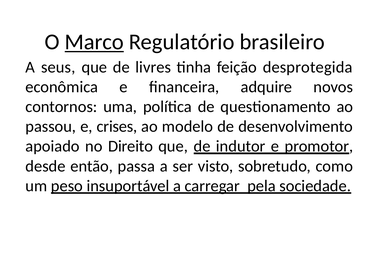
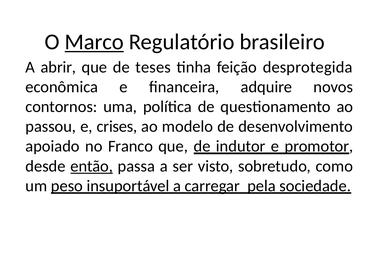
seus: seus -> abrir (58, 67)
livres: livres -> teses (153, 67)
Direito: Direito -> Franco (130, 146)
então underline: none -> present (92, 166)
